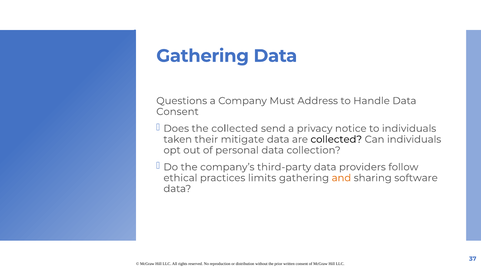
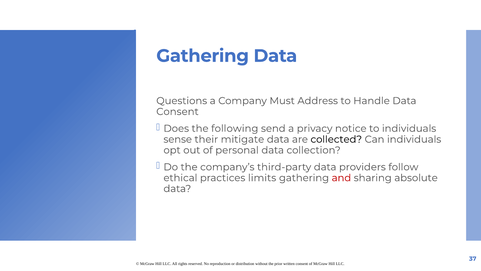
the collected: collected -> following (235, 128)
taken: taken -> sense (178, 139)
and colour: orange -> red (341, 178)
software: software -> absolute (416, 178)
